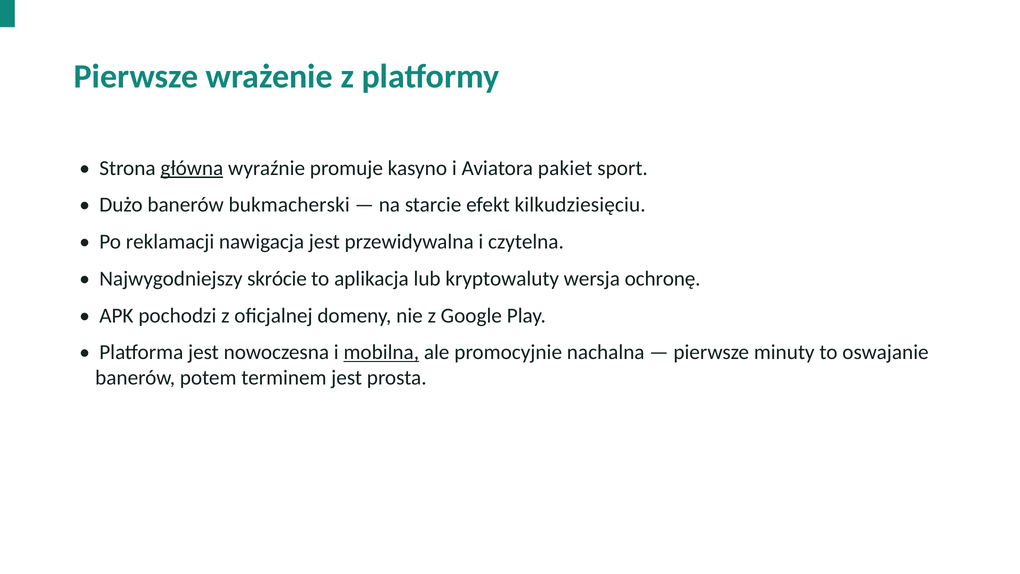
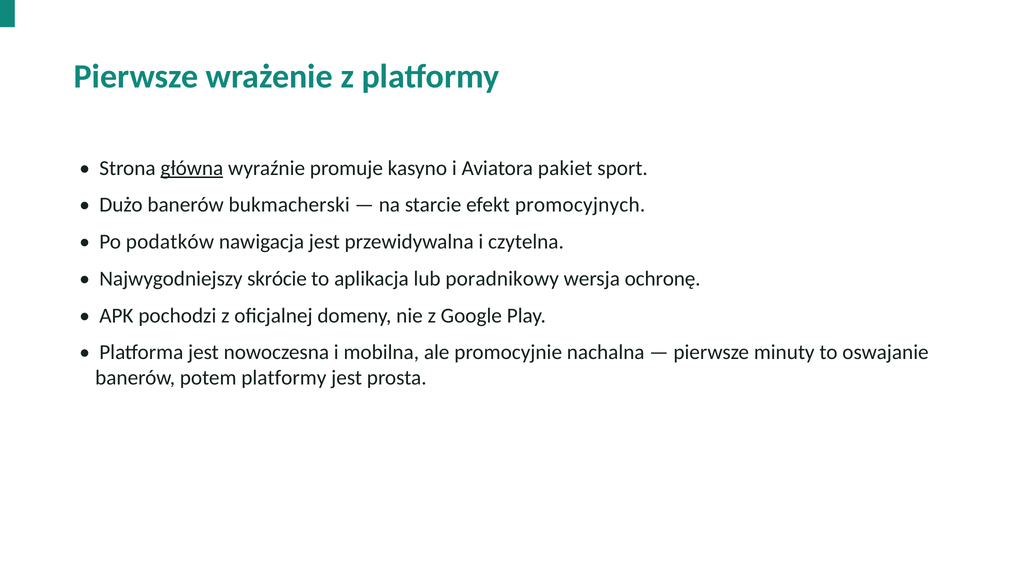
kilkudziesięciu: kilkudziesięciu -> promocyjnych (580, 205)
reklamacji: reklamacji -> podatków (170, 242)
kryptowaluty: kryptowaluty -> poradnikowy (502, 279)
mobilna underline: present -> none (381, 352)
potem terminem: terminem -> platformy (284, 378)
